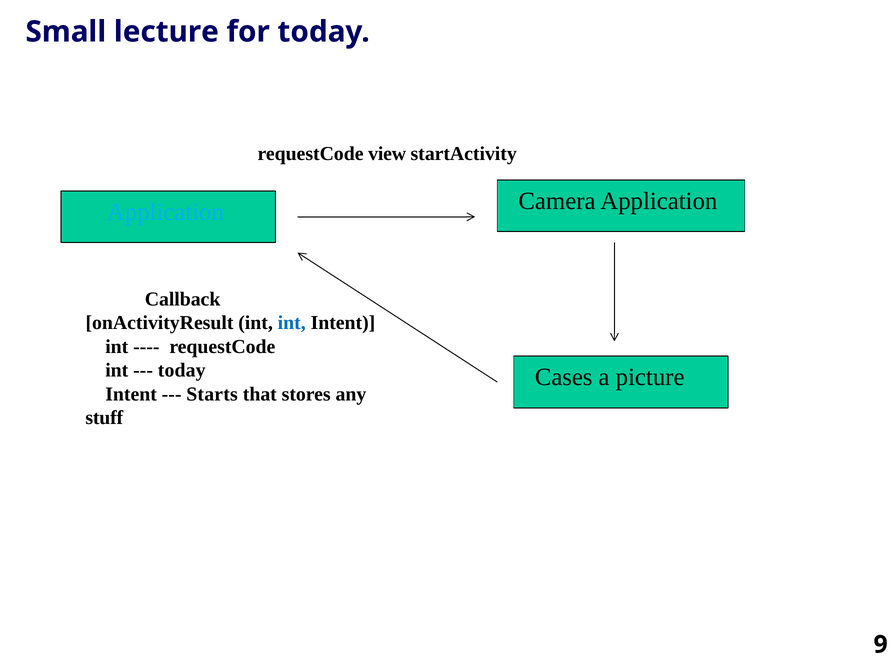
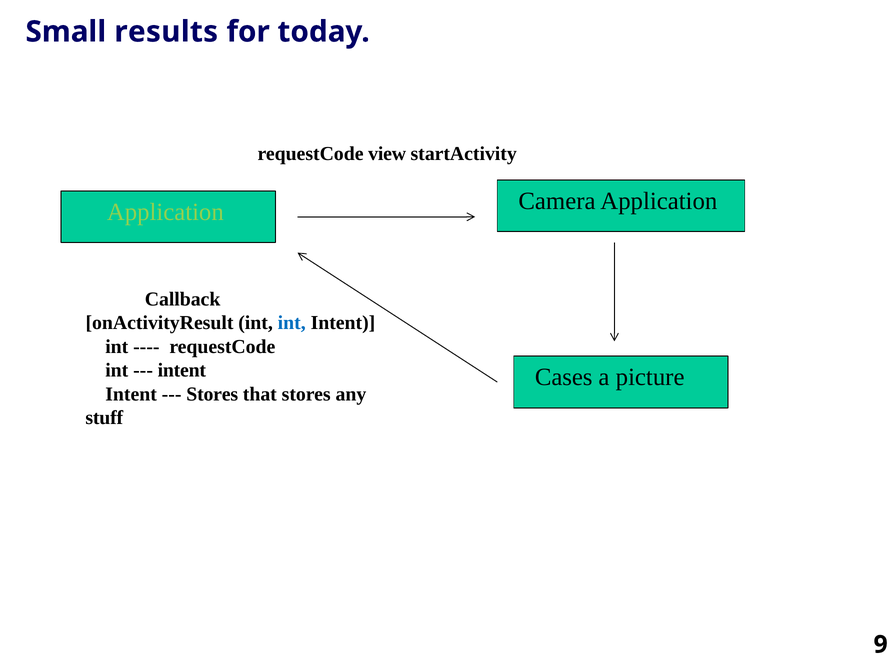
lecture: lecture -> results (166, 32)
Application colour: light blue -> light green (165, 212)
today: today -> intent (182, 371)
Starts: Starts -> Stores (212, 394)
